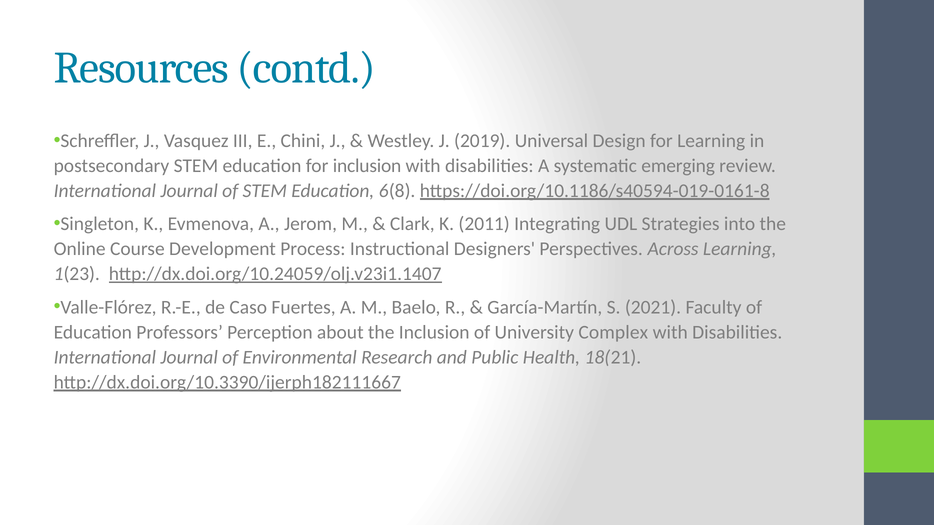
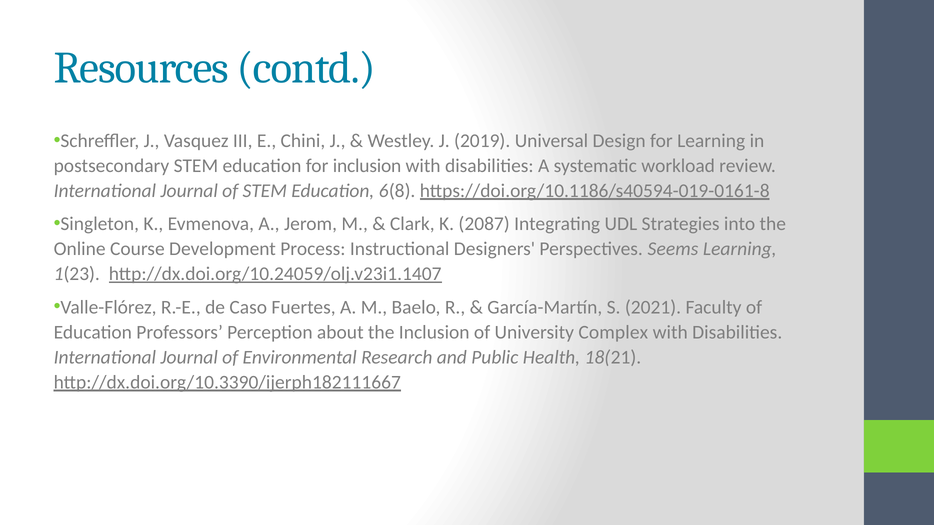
emerging: emerging -> workload (678, 166)
2011: 2011 -> 2087 (484, 224)
Across: Across -> Seems (673, 249)
